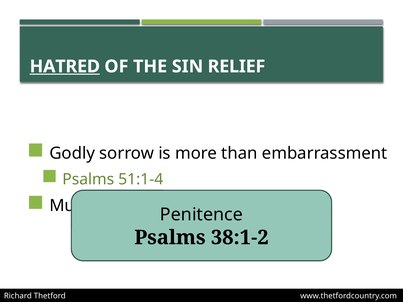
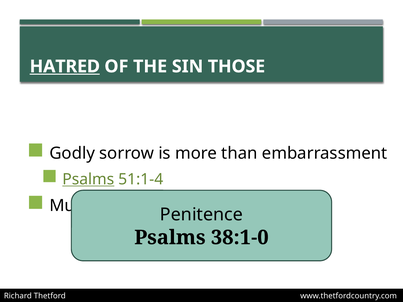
RELIEF: RELIEF -> THOSE (237, 67)
Psalms underline: none -> present (88, 179)
38:1-2: 38:1-2 -> 38:1-0 (240, 238)
